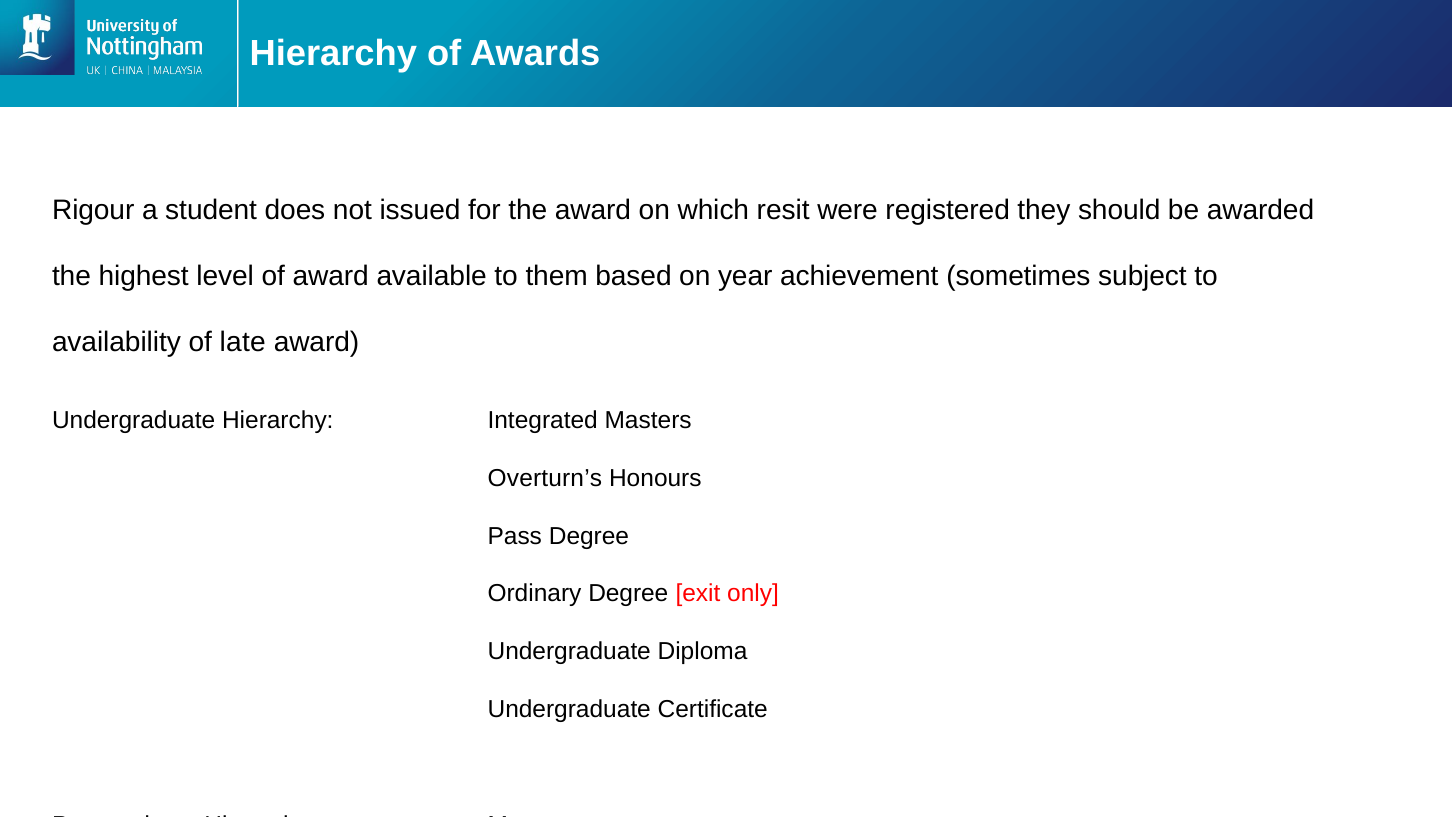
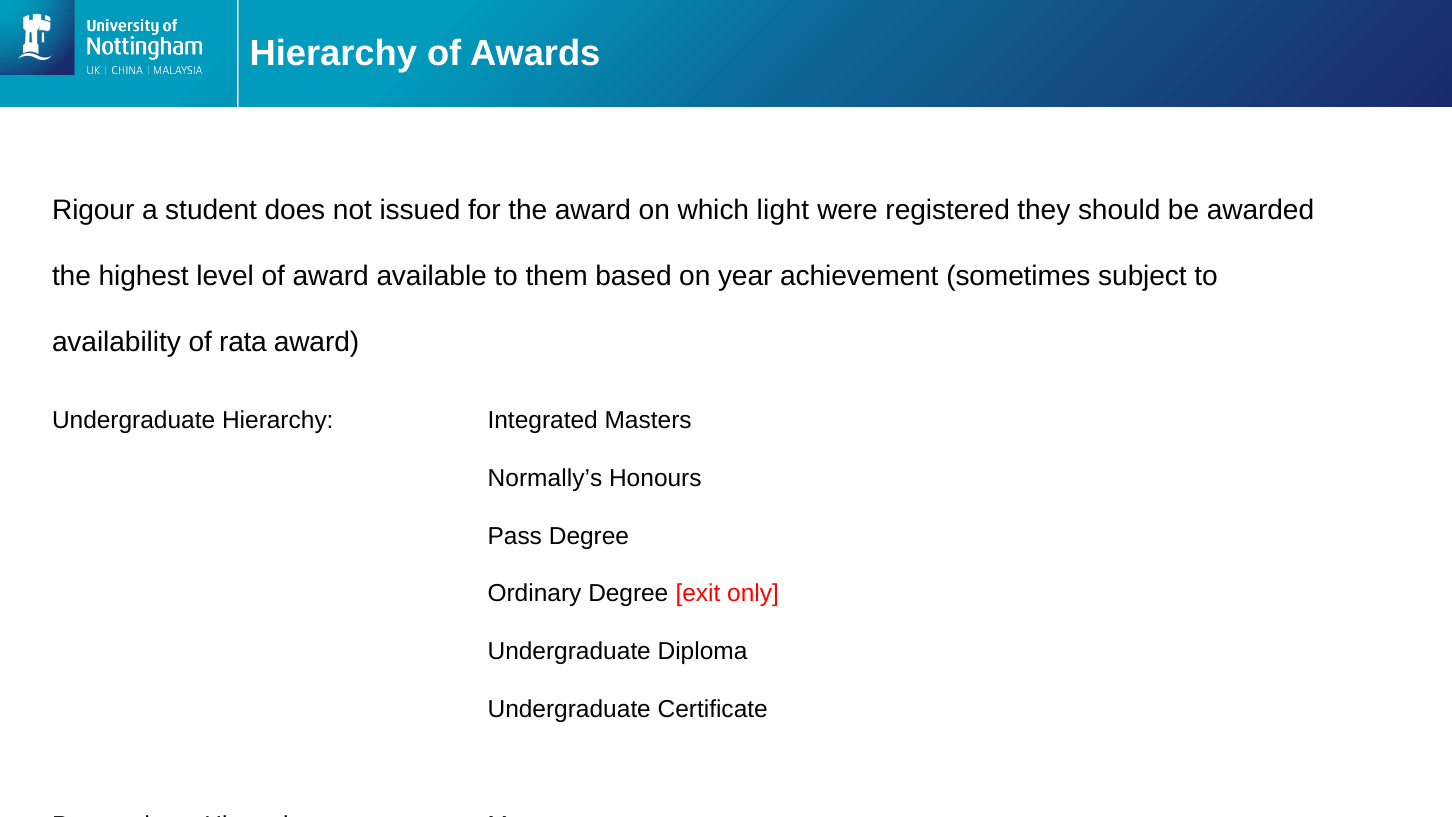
resit: resit -> light (783, 210)
late: late -> rata (243, 342)
Overturn’s: Overturn’s -> Normally’s (545, 478)
